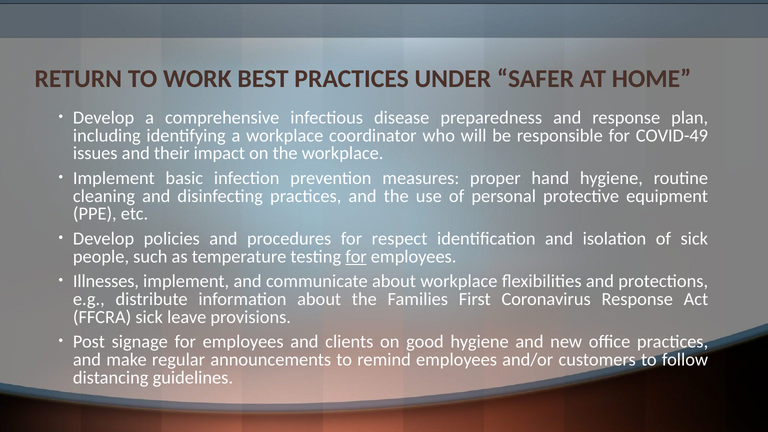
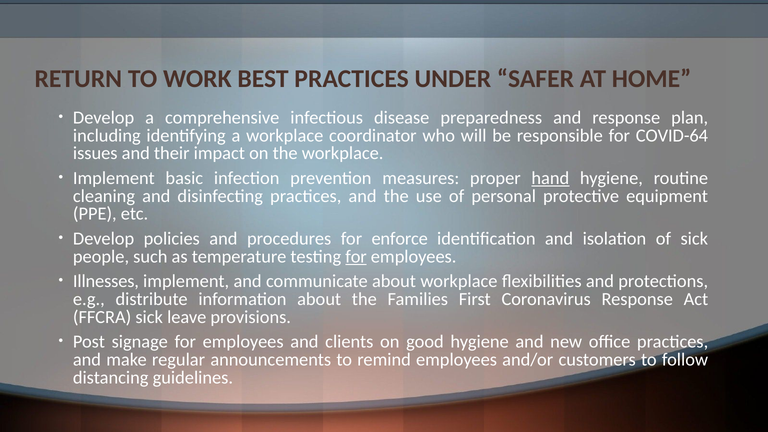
COVID-49: COVID-49 -> COVID-64 (672, 135)
hand underline: none -> present (550, 178)
respect: respect -> enforce (400, 239)
